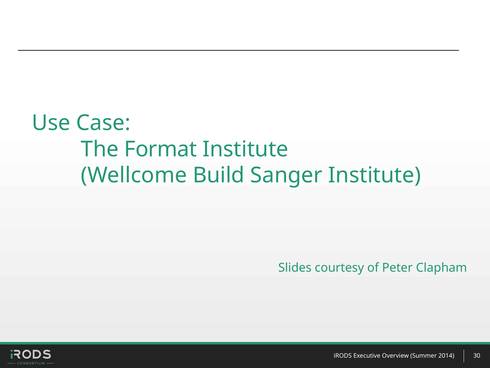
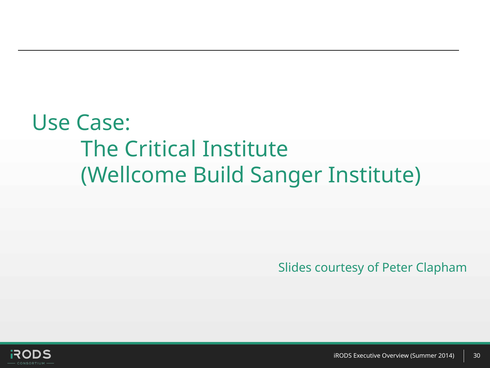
Format: Format -> Critical (160, 149)
